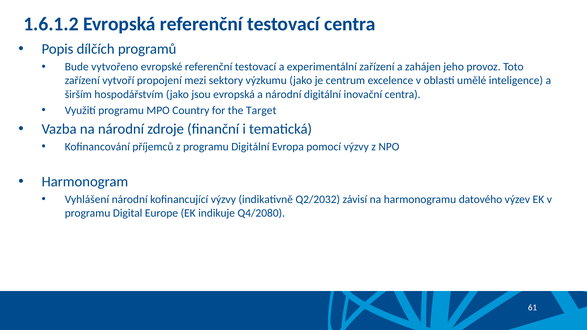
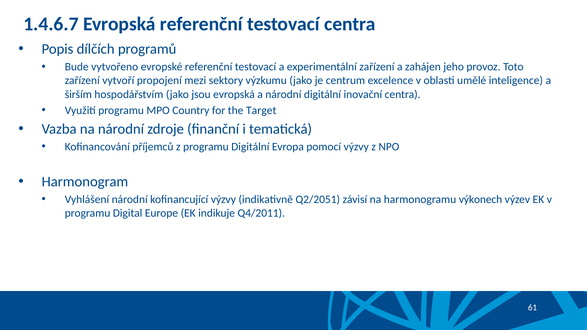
1.6.1.2: 1.6.1.2 -> 1.4.6.7 (51, 24)
Q2/2032: Q2/2032 -> Q2/2051 (318, 199)
datového: datového -> výkonech (481, 199)
Q4/2080: Q4/2080 -> Q4/2011 (261, 213)
